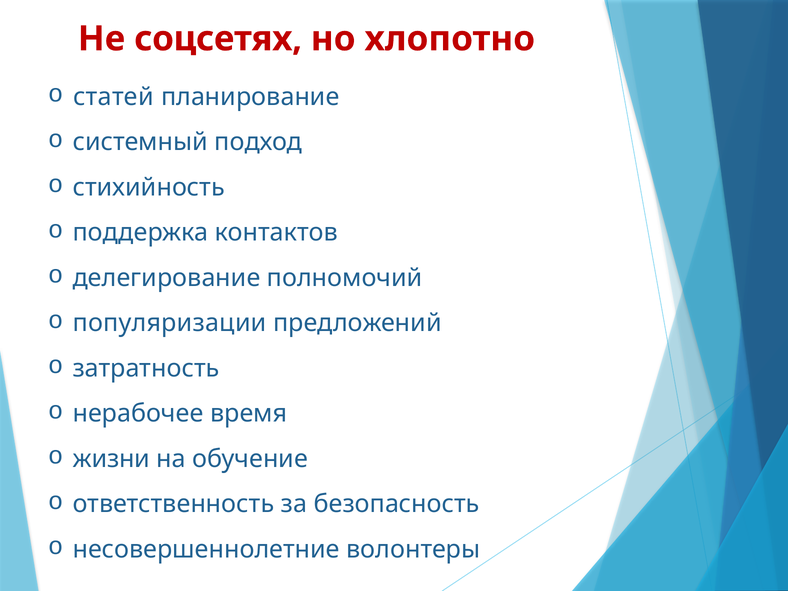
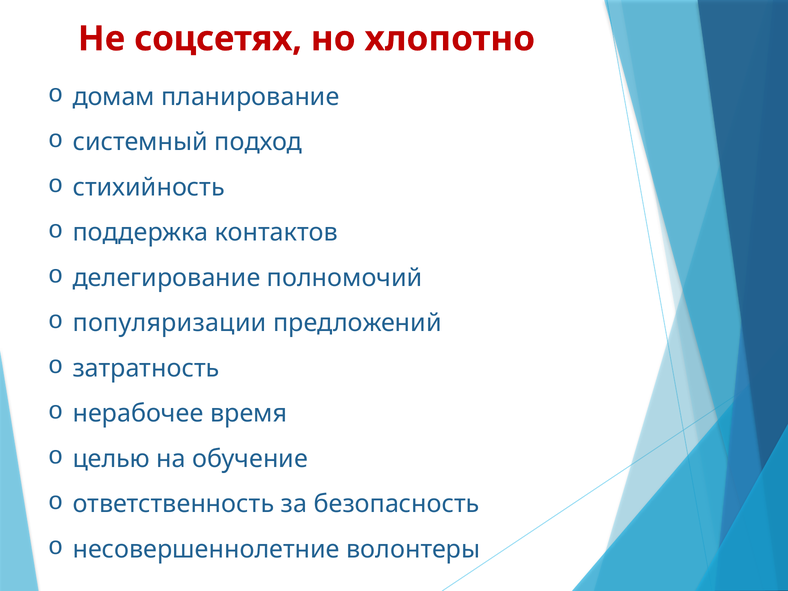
статей: статей -> домам (114, 97)
жизни: жизни -> целью (111, 459)
